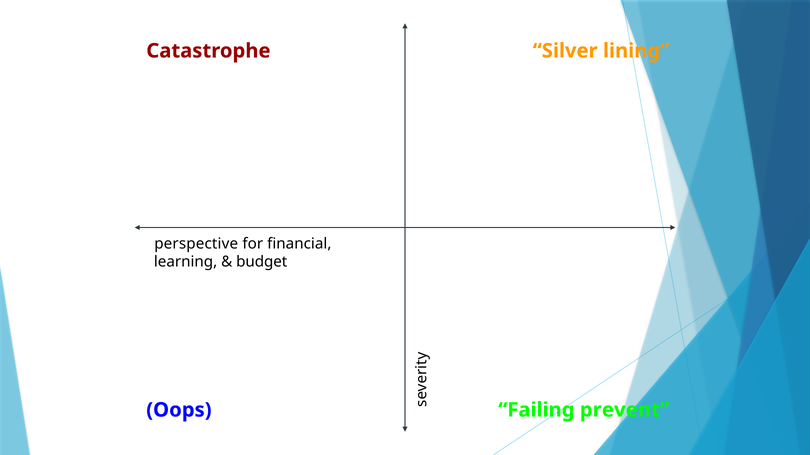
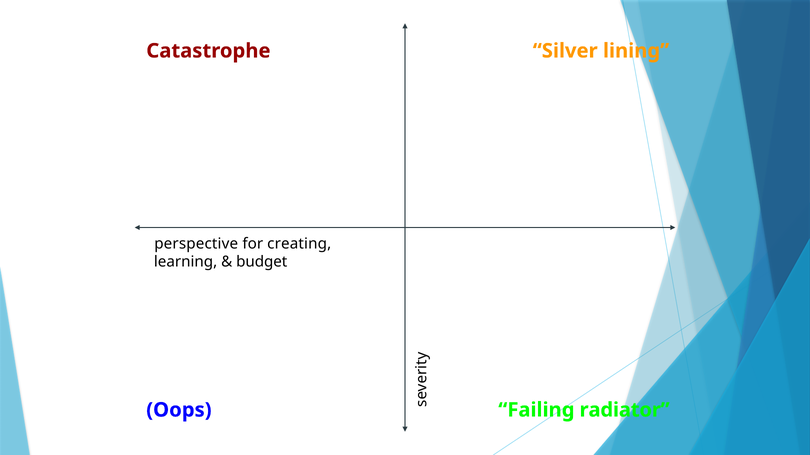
financial: financial -> creating (299, 244)
prevent: prevent -> radiator (625, 411)
